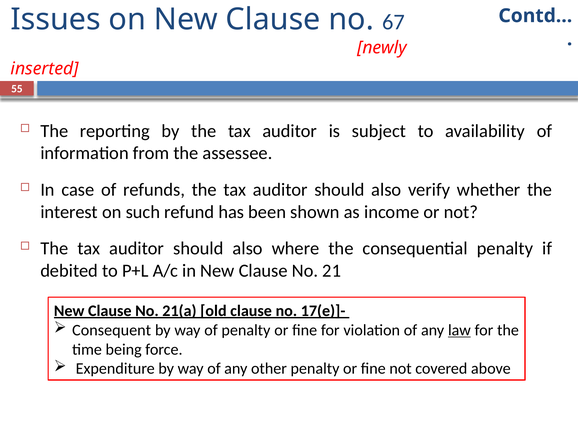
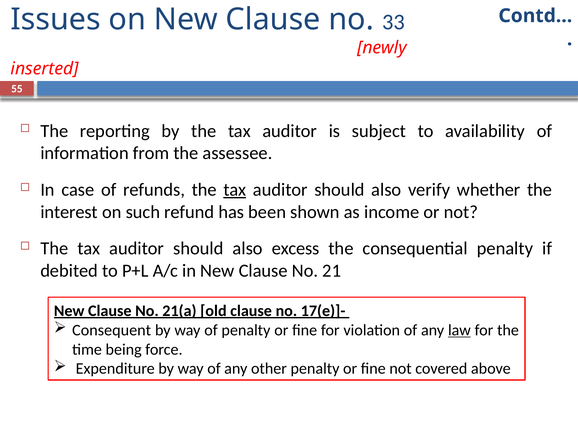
67: 67 -> 33 (394, 22)
tax underline: none -> present (235, 190)
where: where -> excess (296, 248)
